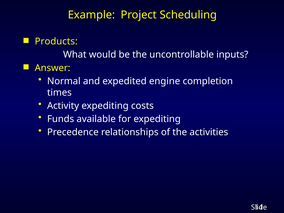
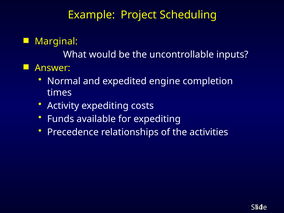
Products: Products -> Marginal (56, 41)
